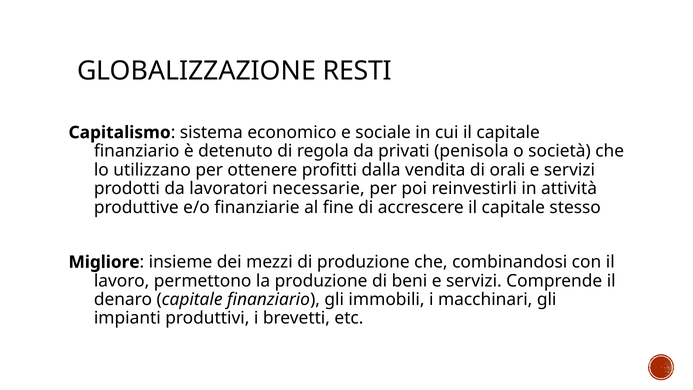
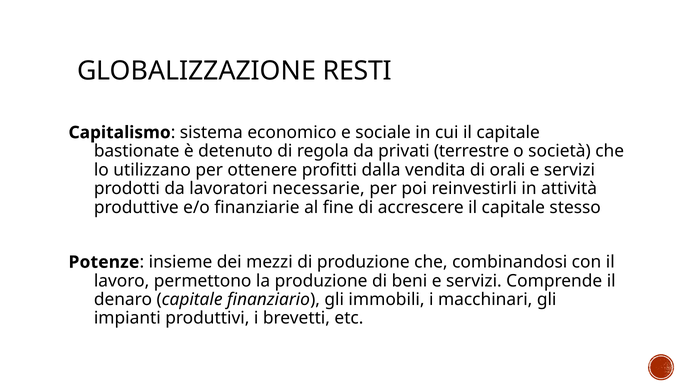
finanziario: finanziario -> bastionate (137, 151)
penisola: penisola -> terrestre (472, 151)
Migliore: Migliore -> Potenze (104, 262)
